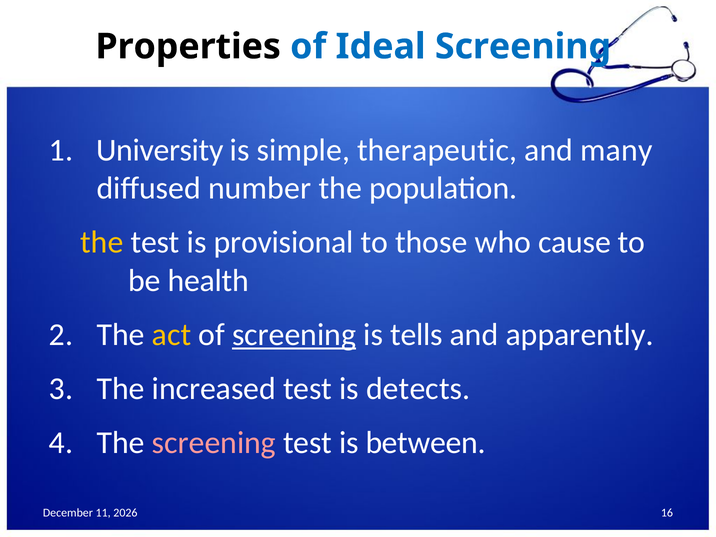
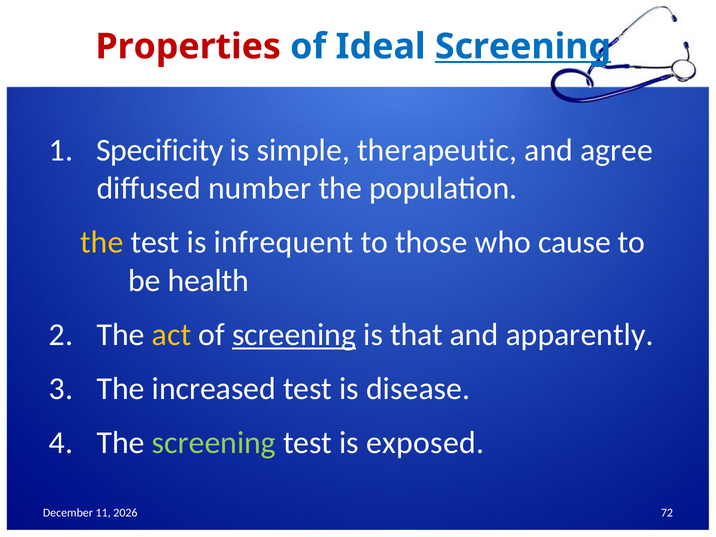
Properties colour: black -> red (188, 47)
Screening underline: none -> present (523, 47)
University: University -> Specificity (160, 150)
many: many -> agree (617, 150)
provisional: provisional -> infrequent (283, 242)
tells: tells -> that (416, 335)
detects: detects -> disease (418, 389)
screening colour: pink -> light green (214, 443)
between: between -> exposed (425, 443)
16: 16 -> 72 (667, 513)
